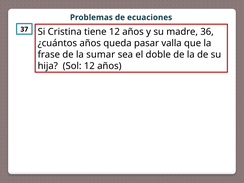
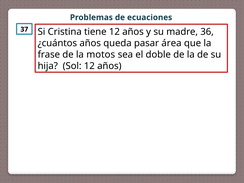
valla: valla -> área (171, 43)
sumar: sumar -> motos (101, 55)
